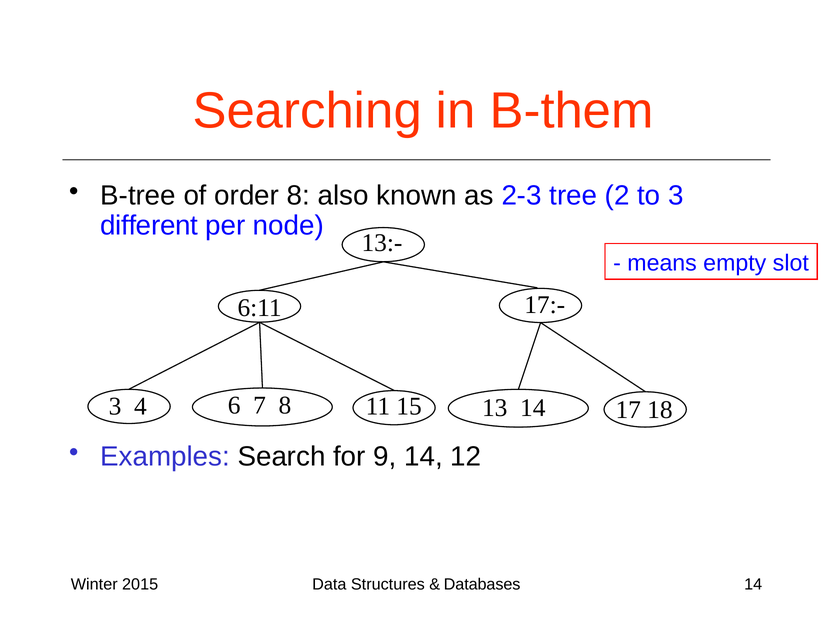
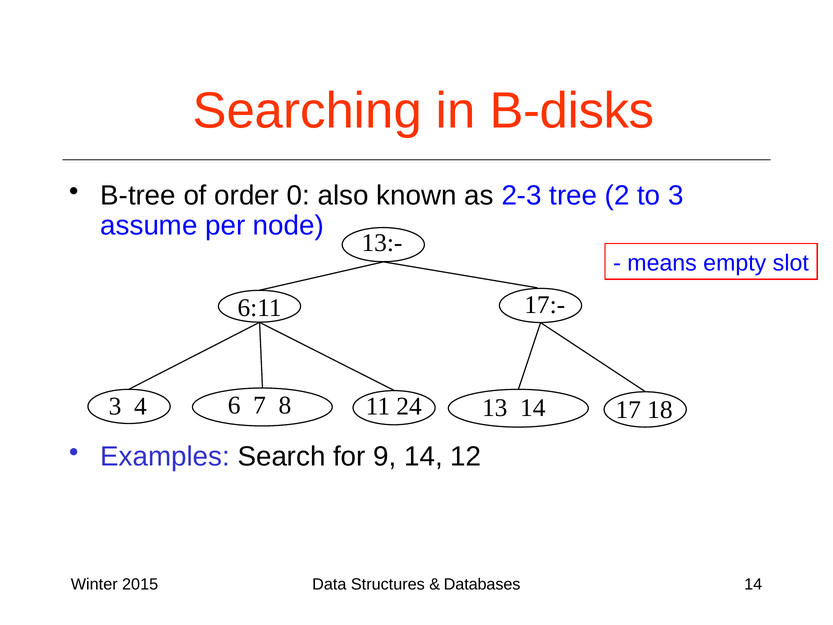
B-them: B-them -> B-disks (572, 111)
order 8: 8 -> 0 (298, 196)
different: different -> assume (149, 226)
15: 15 -> 24 (409, 406)
